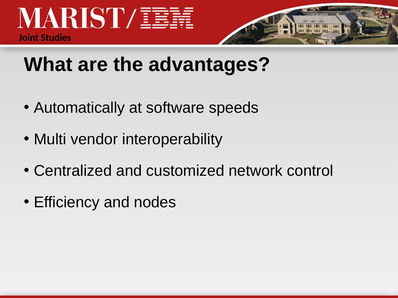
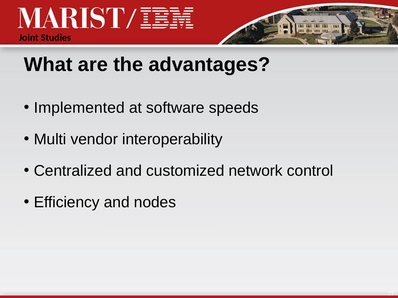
Automatically: Automatically -> Implemented (79, 108)
